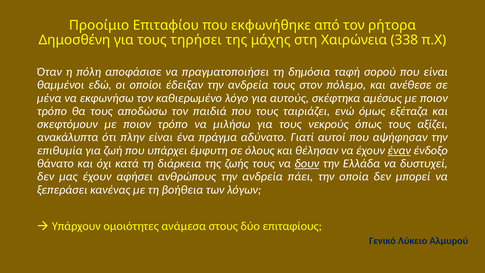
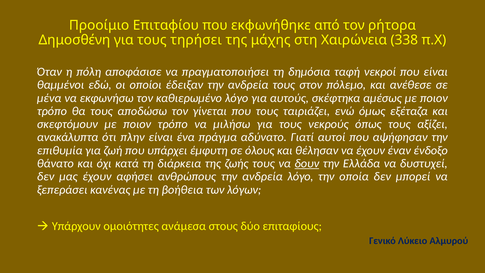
σορού: σορού -> νεκροί (380, 72)
παιδιά: παιδιά -> γίνεται (210, 111)
έναν underline: present -> none (399, 150)
ανδρεία πάει: πάει -> λόγο (300, 176)
